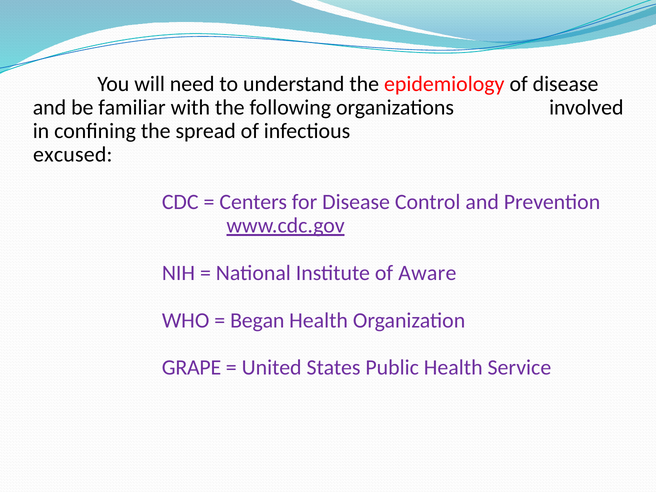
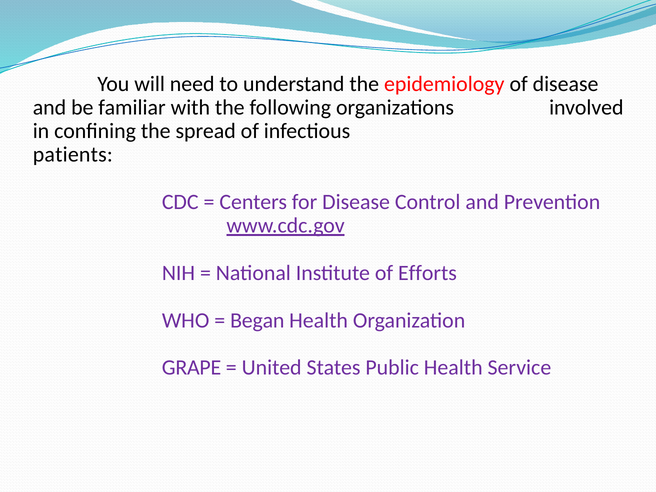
excused: excused -> patients (73, 155)
Aware: Aware -> Efforts (427, 273)
